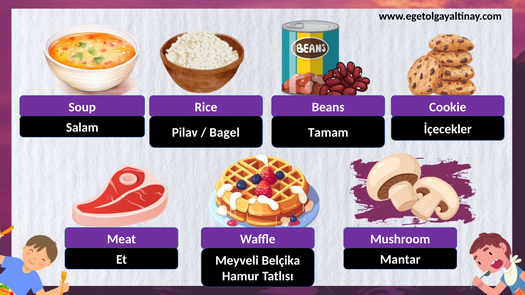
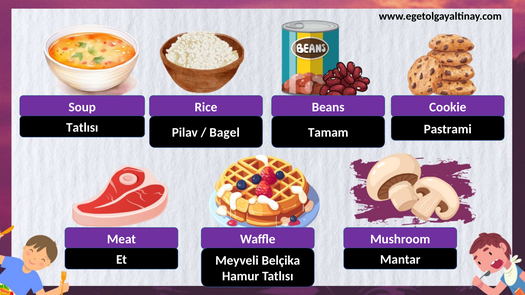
Salam: Salam -> Tatlısı (82, 127)
İçecekler: İçecekler -> Pastrami (448, 129)
